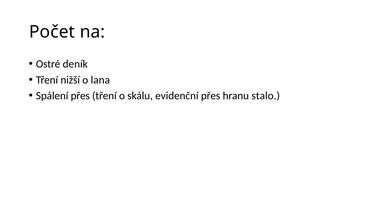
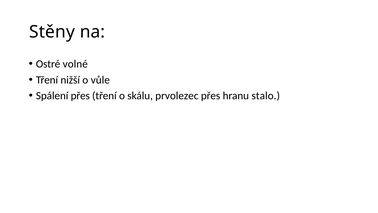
Počet: Počet -> Stěny (52, 32)
deník: deník -> volné (75, 64)
lana: lana -> vůle (100, 80)
evidenční: evidenční -> prvolezec (177, 96)
